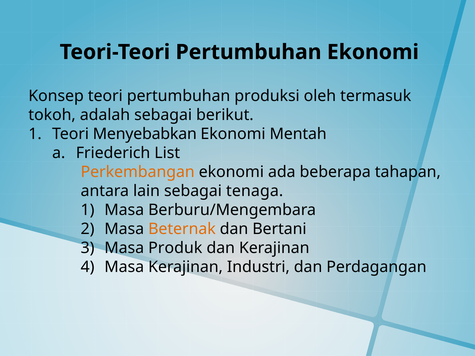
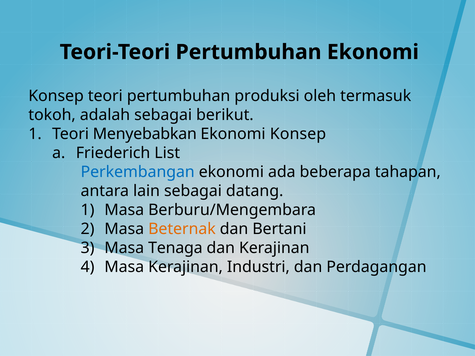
Mentah: Mentah -> Konsep (298, 134)
Perkembangan colour: orange -> blue (138, 172)
tenaga: tenaga -> datang (255, 191)
Produk: Produk -> Tenaga (175, 248)
